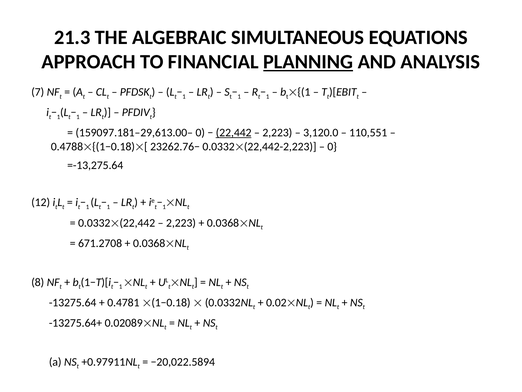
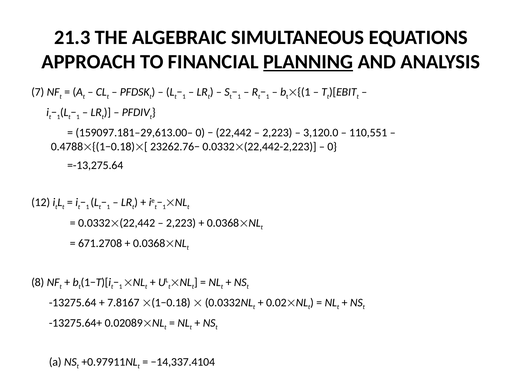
22,442 underline: present -> none (234, 133)
0.4781: 0.4781 -> 7.8167 (123, 302)
−20,022.5894: −20,022.5894 -> −14,337.4104 (183, 361)
